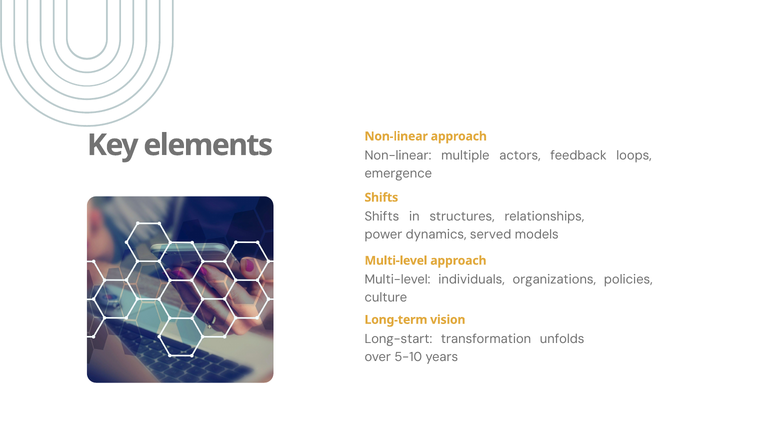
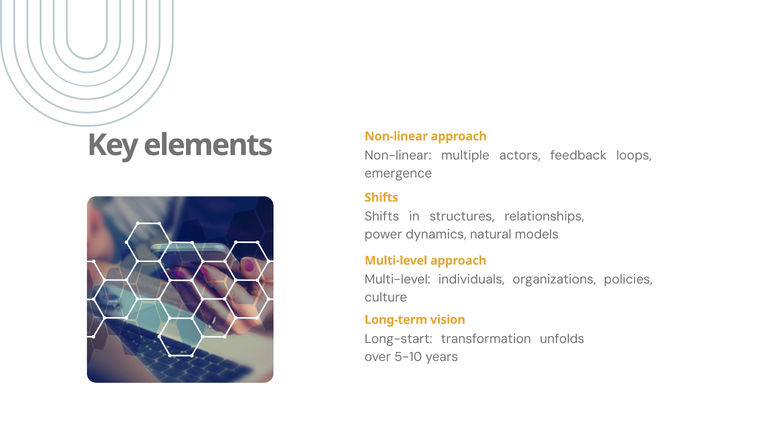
served: served -> natural (491, 235)
